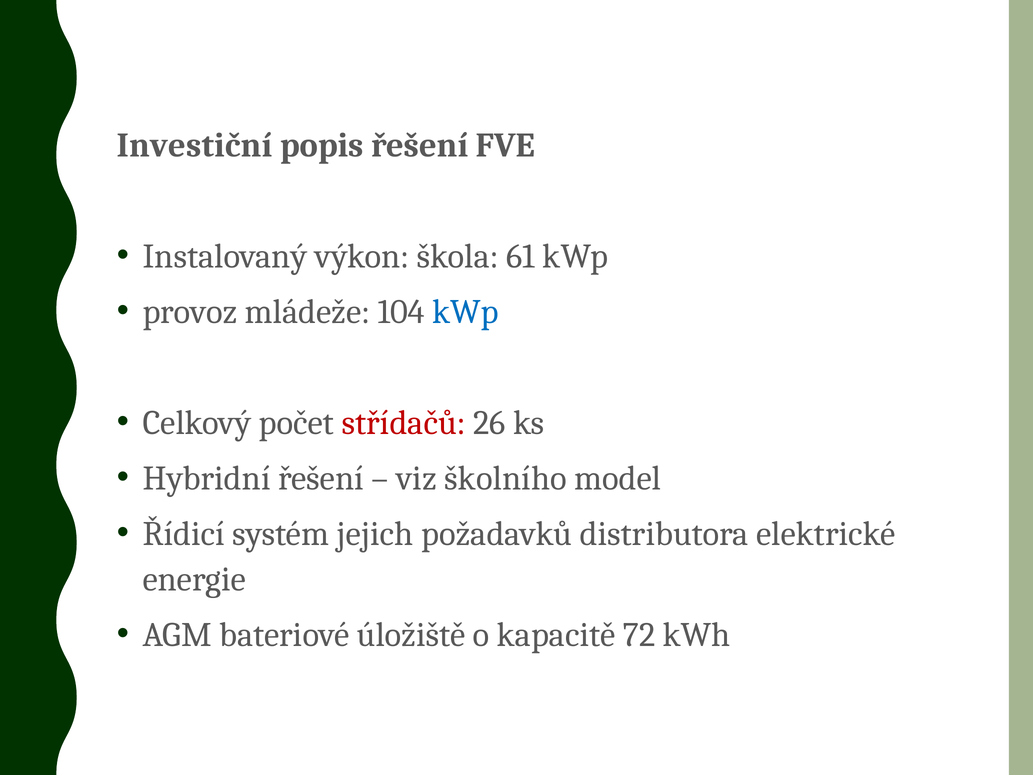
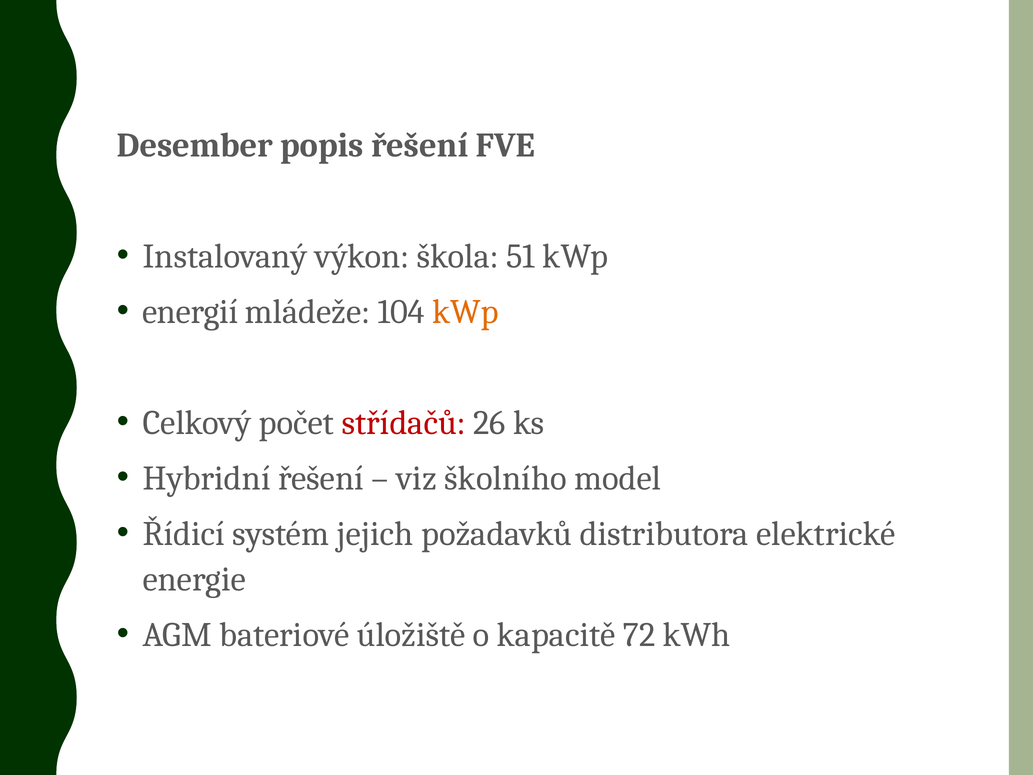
Investiční: Investiční -> Desember (195, 145)
61: 61 -> 51 (521, 256)
provoz: provoz -> energií (190, 312)
kWp colour: blue -> orange (465, 312)
